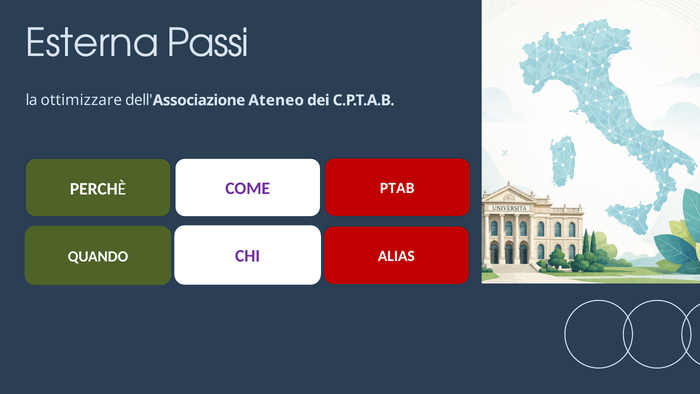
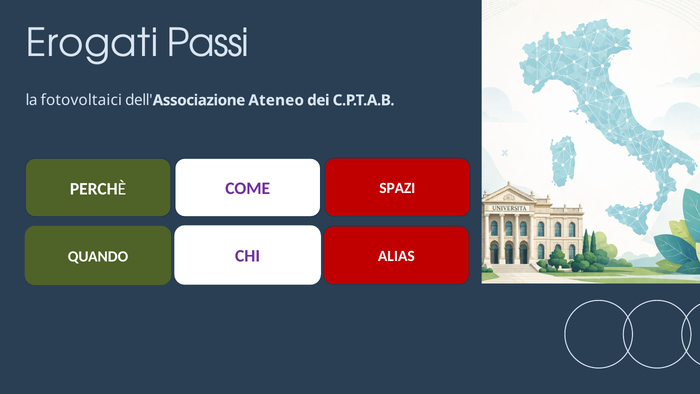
Esterna: Esterna -> Erogati (92, 44)
ottimizzare: ottimizzare -> fotovoltaici (81, 100)
PTAB: PTAB -> SPAZI (397, 188)
